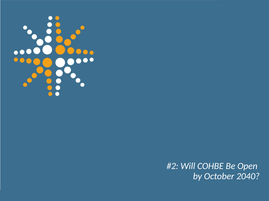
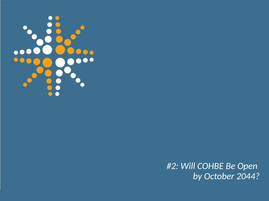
2040: 2040 -> 2044 (248, 177)
